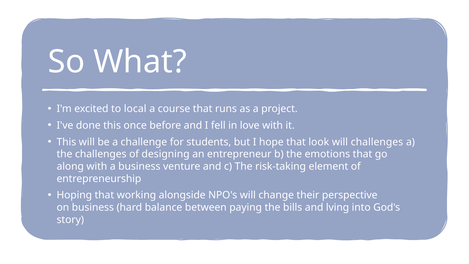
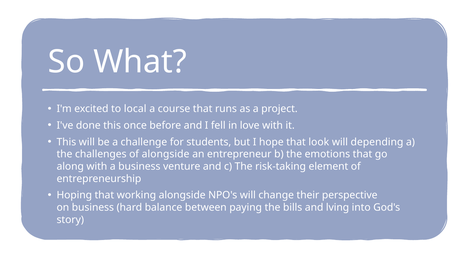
will challenges: challenges -> depending (377, 142)
of designing: designing -> alongside (166, 154)
